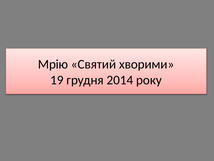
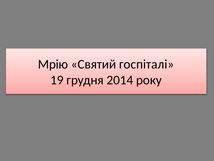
хворими: хворими -> госпіталі (147, 64)
